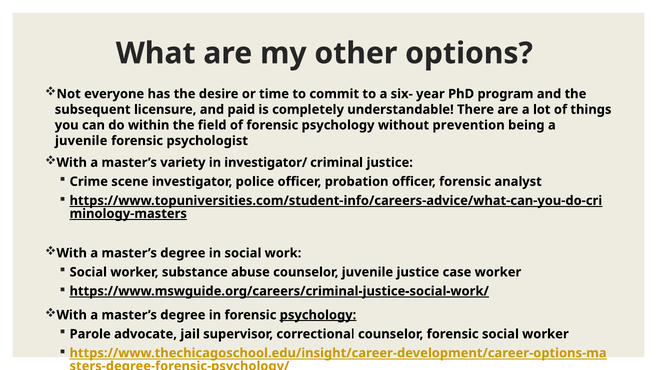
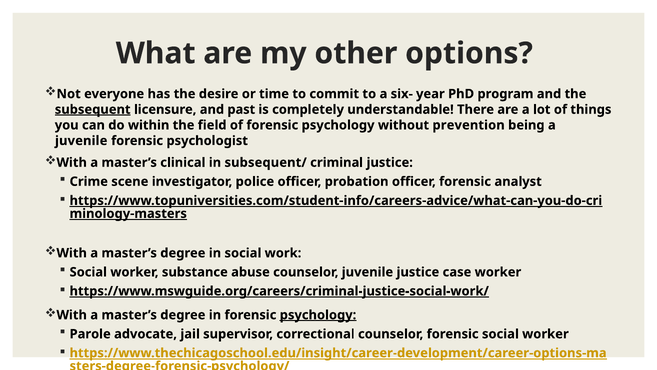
subsequent underline: none -> present (93, 109)
paid: paid -> past (241, 109)
variety: variety -> clinical (183, 162)
investigator/: investigator/ -> subsequent/ (266, 162)
